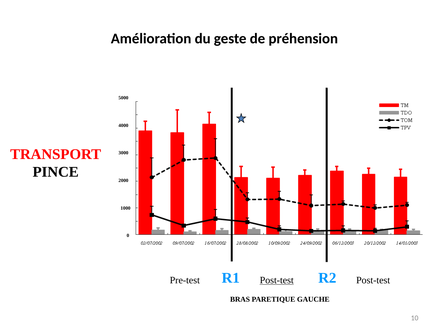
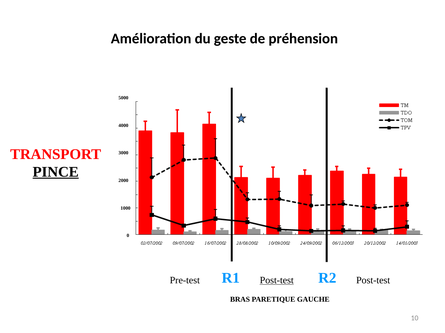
PINCE underline: none -> present (56, 172)
